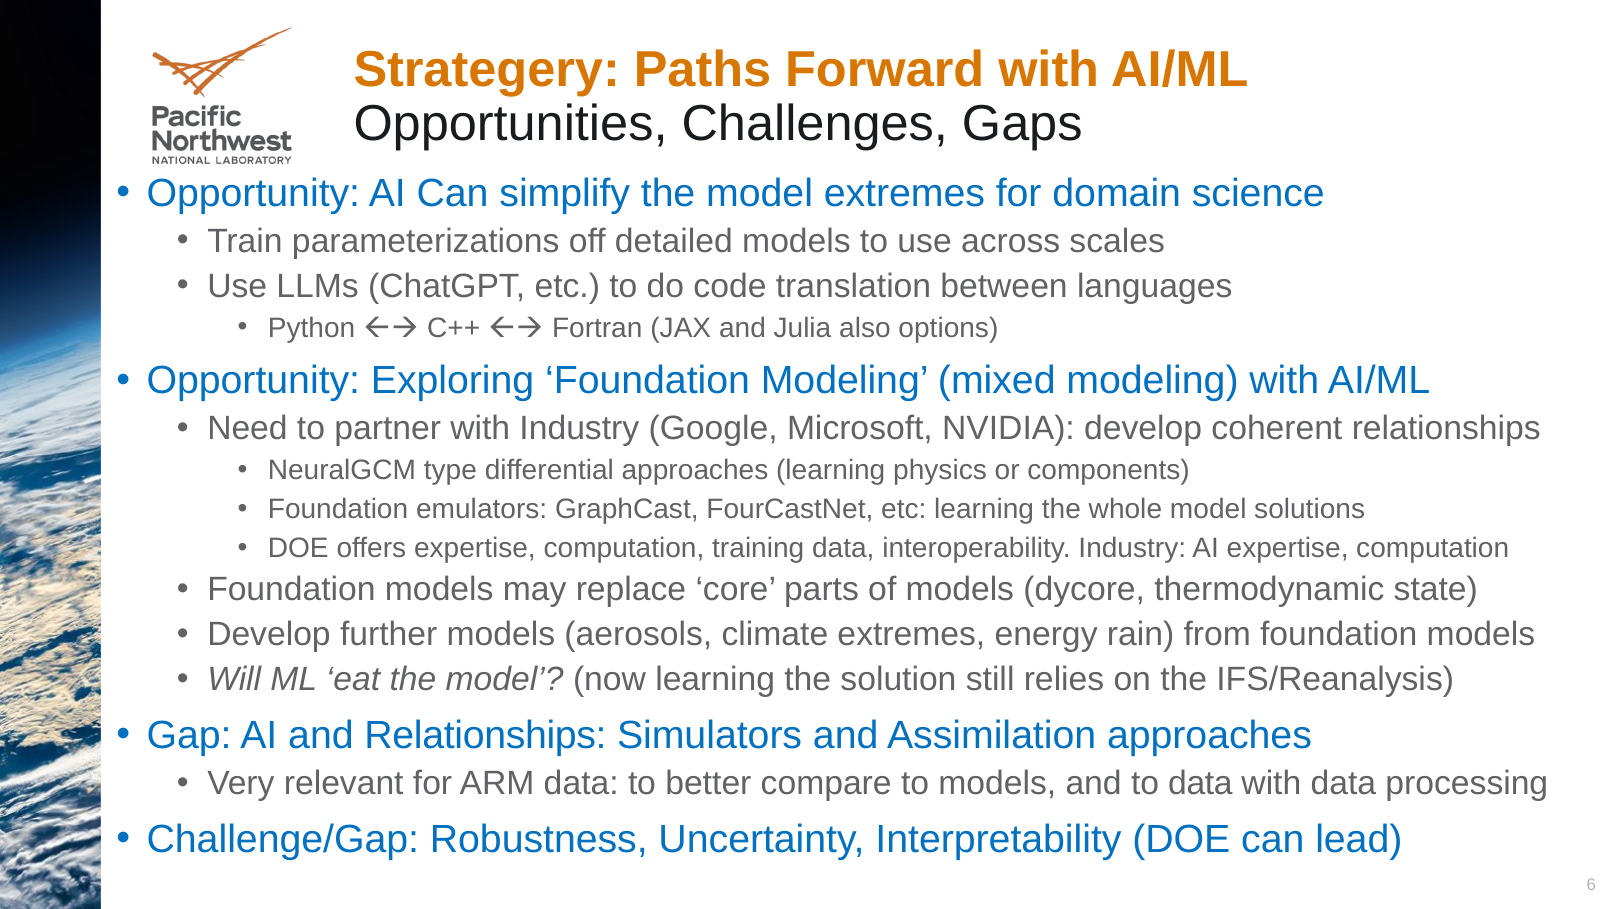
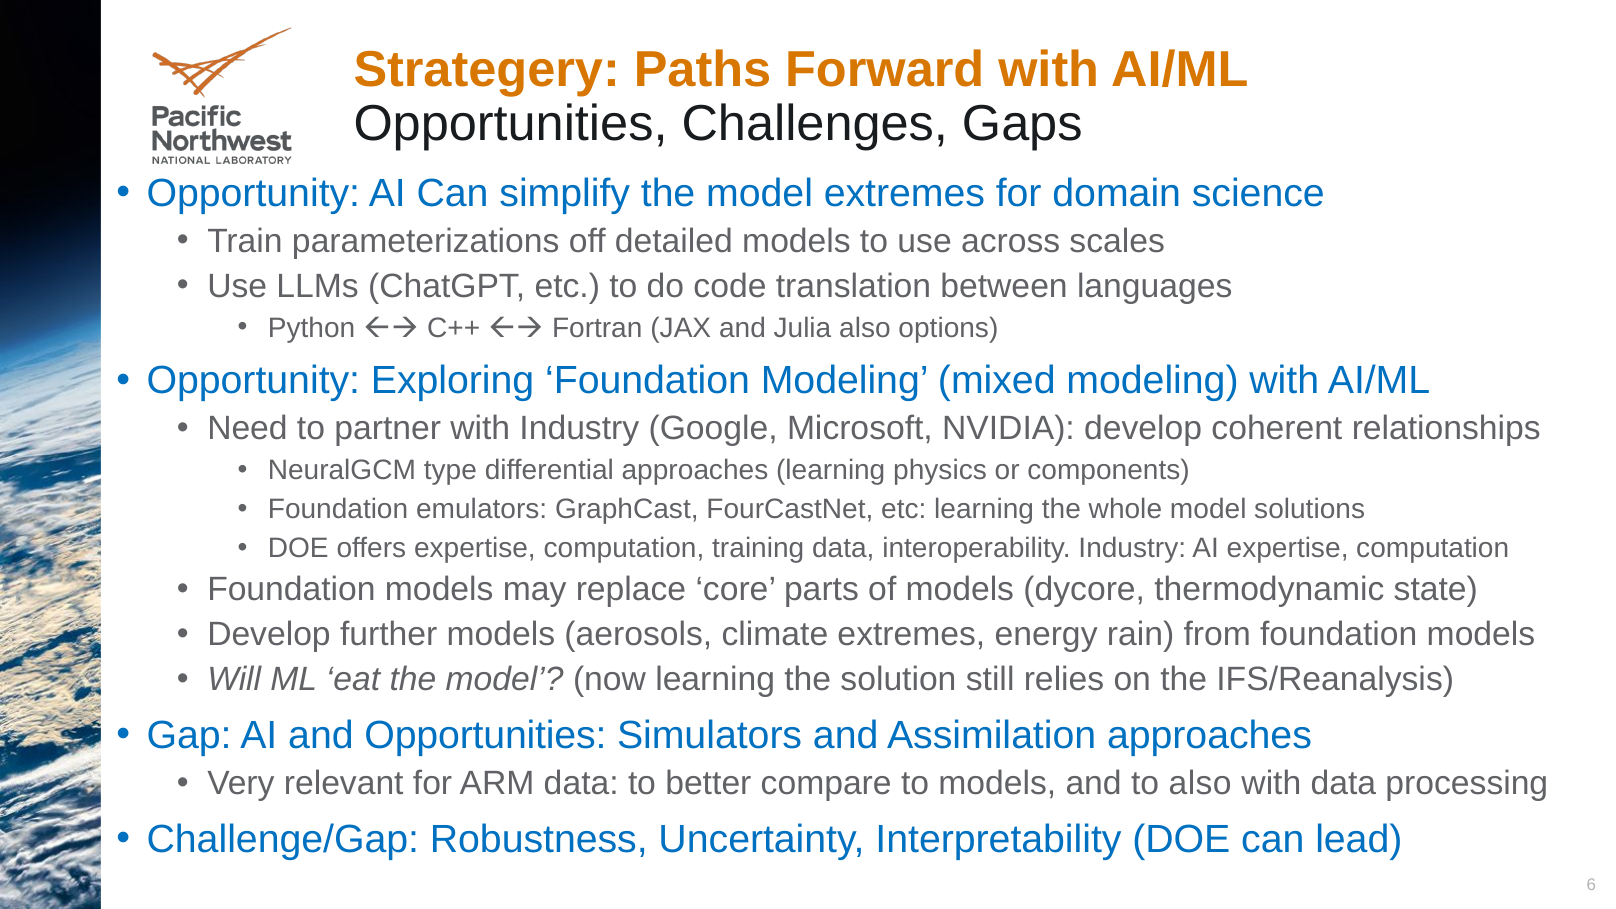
and Relationships: Relationships -> Opportunities (485, 735)
to data: data -> also (1200, 783)
